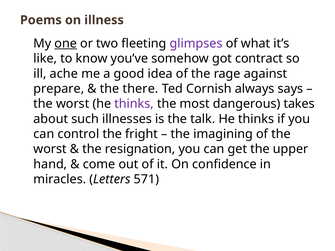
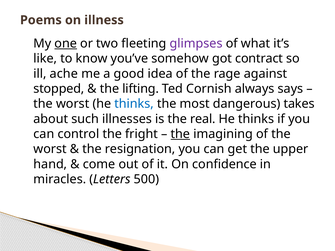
prepare: prepare -> stopped (59, 89)
there: there -> lifting (141, 89)
thinks colour: purple -> blue (134, 104)
talk: talk -> real (203, 119)
the underline: none -> present (180, 134)
571: 571 -> 500 (146, 179)
